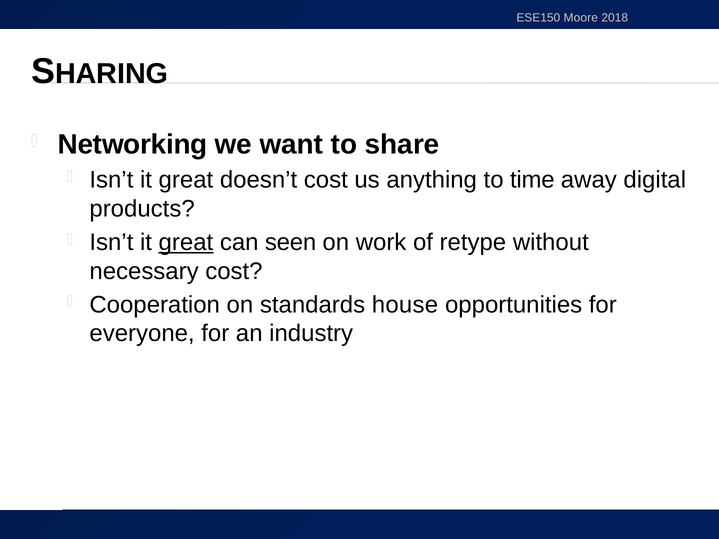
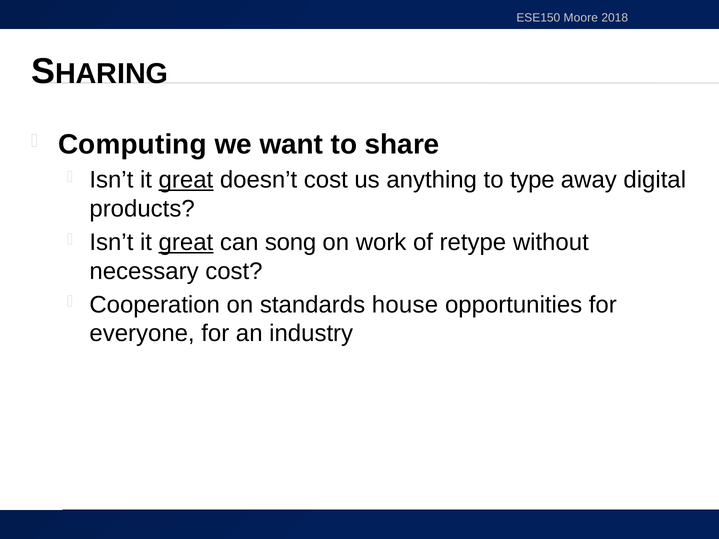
Networking: Networking -> Computing (132, 144)
great underline: none -> present (186, 180)
time: time -> type (532, 180)
seen: seen -> song (291, 242)
